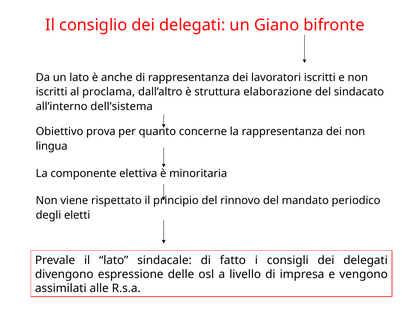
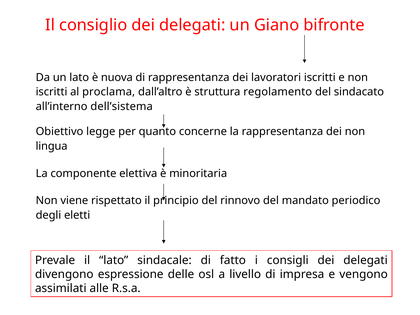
anche: anche -> nuova (117, 77)
elaborazione: elaborazione -> regolamento (278, 92)
prova: prova -> legge (101, 132)
